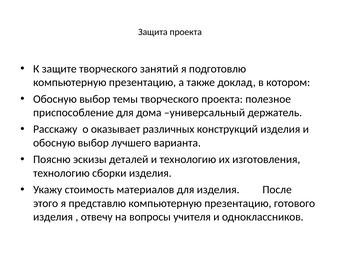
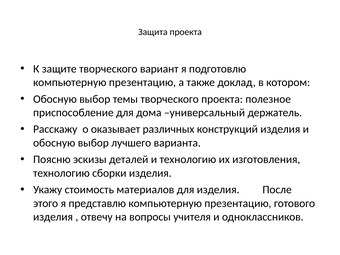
занятий: занятий -> вариант (159, 69)
